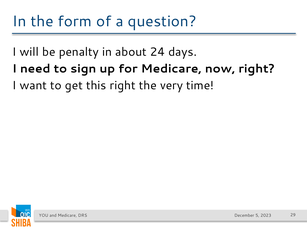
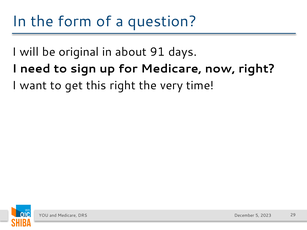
penalty: penalty -> original (79, 52)
24: 24 -> 91 (158, 52)
